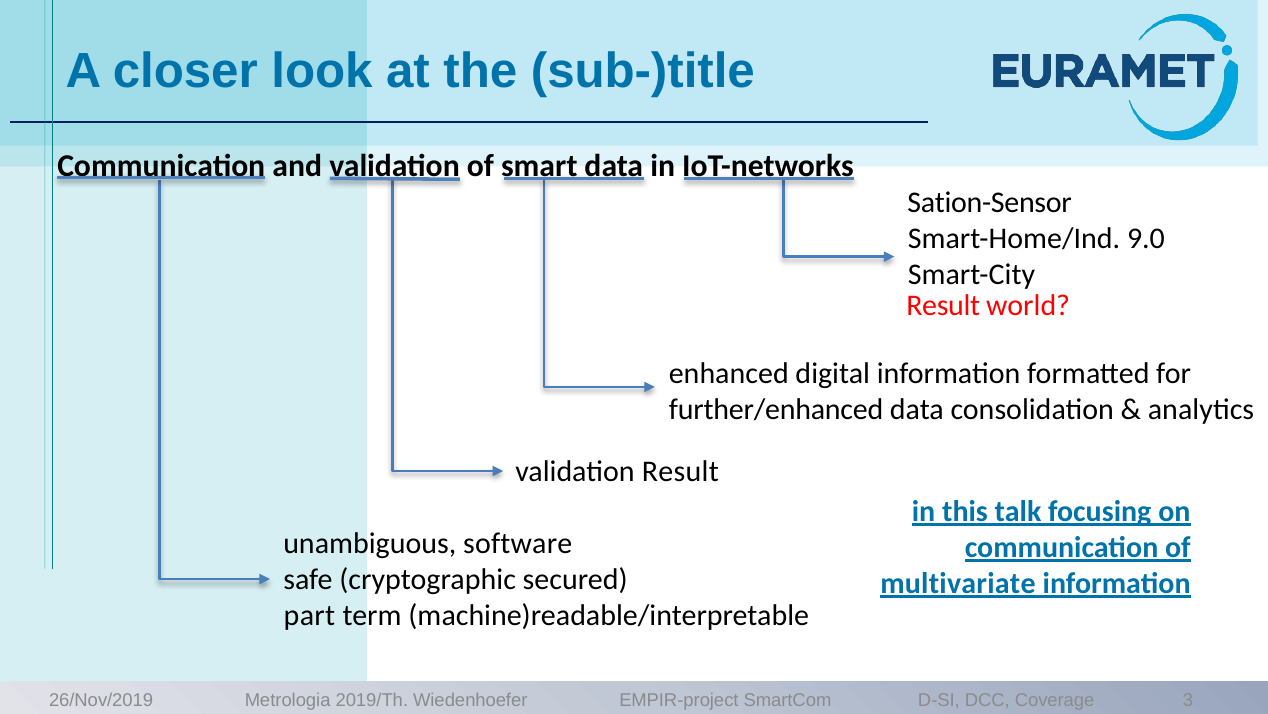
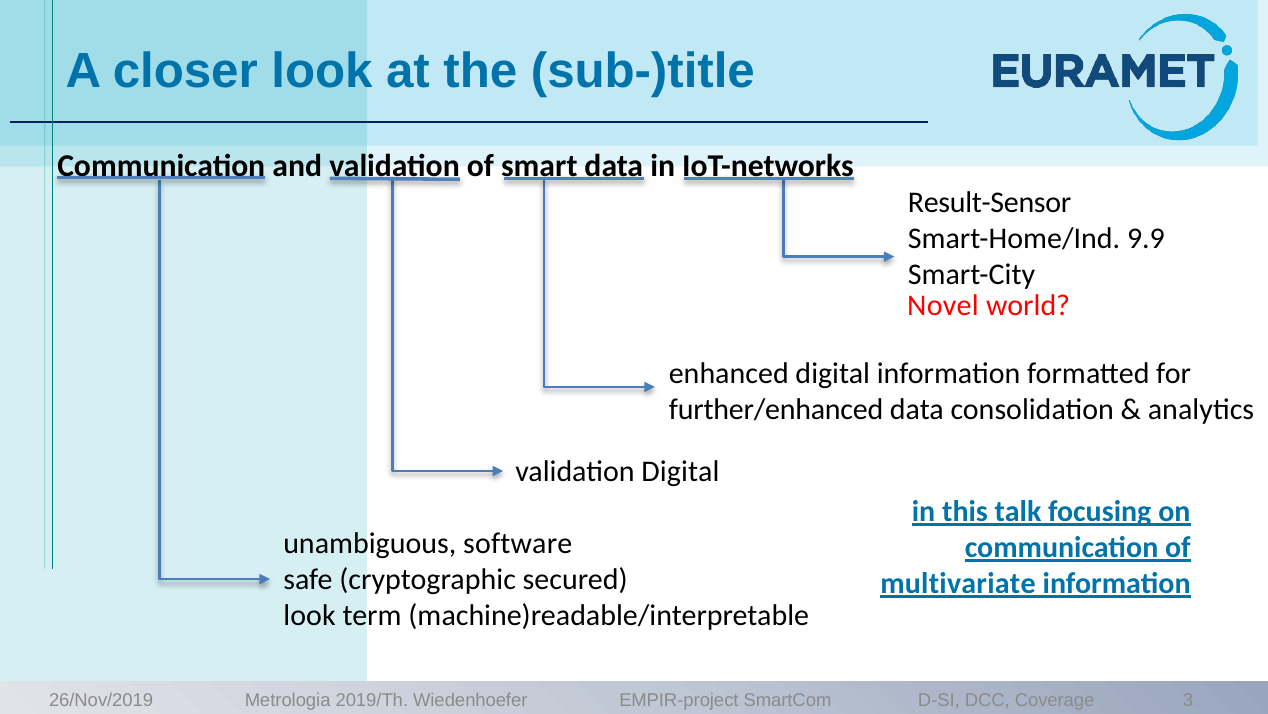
Sation-Sensor: Sation-Sensor -> Result-Sensor (990, 202)
9.0: 9.0 -> 9.9 (1146, 238)
Result: Result -> Novel (943, 306)
validation Result: Result -> Digital (680, 471)
part: part -> look (310, 615)
